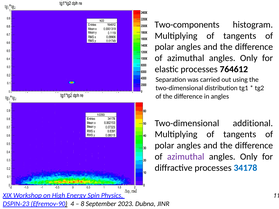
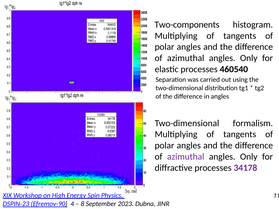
764612: 764612 -> 460540 (234, 69)
additional: additional -> formalism (253, 123)
34178 colour: blue -> purple (245, 168)
